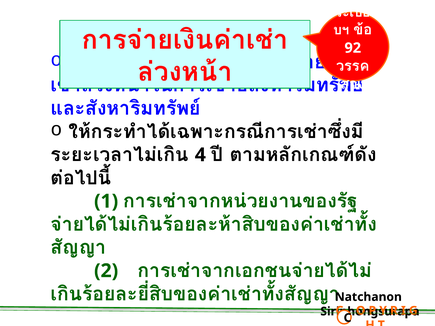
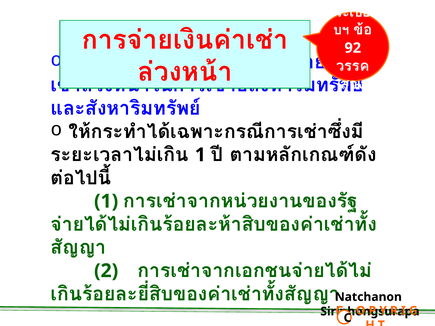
4: 4 -> 1 (200, 155)
